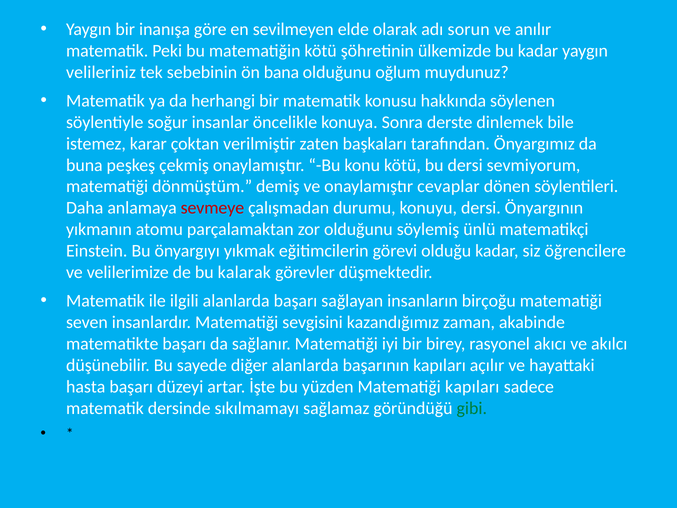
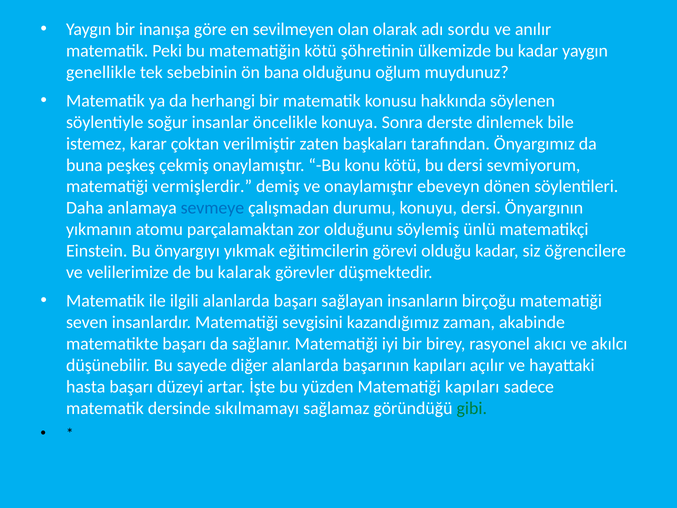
elde: elde -> olan (353, 29)
sorun: sorun -> sordu (469, 29)
velileriniz: velileriniz -> genellikle (101, 72)
dönmüştüm: dönmüştüm -> vermişlerdir (202, 186)
cevaplar: cevaplar -> ebeveyn (448, 186)
sevmeye colour: red -> blue (212, 208)
